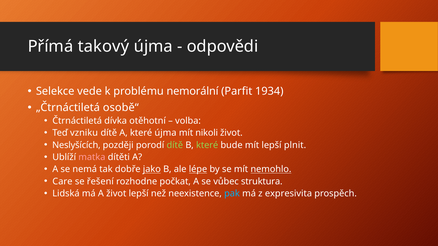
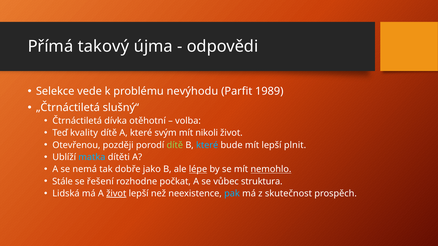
nemorální: nemorální -> nevýhodu (192, 91)
1934: 1934 -> 1989 (269, 91)
osobě“: osobě“ -> slušný“ (121, 108)
vzniku: vzniku -> kvality (84, 133)
které újma: újma -> svým (166, 133)
Neslyšících: Neslyšících -> Otevřenou (76, 145)
které colour: light green -> light blue (207, 145)
matka colour: pink -> light blue (92, 157)
jako underline: present -> none (152, 169)
Care: Care -> Stále (63, 182)
život underline: none -> present (116, 194)
expresivita: expresivita -> skutečnost (288, 194)
